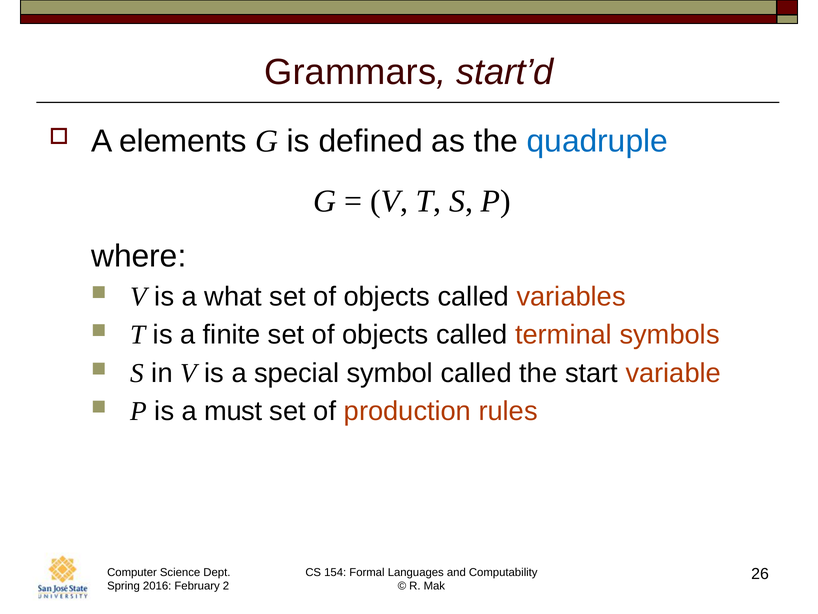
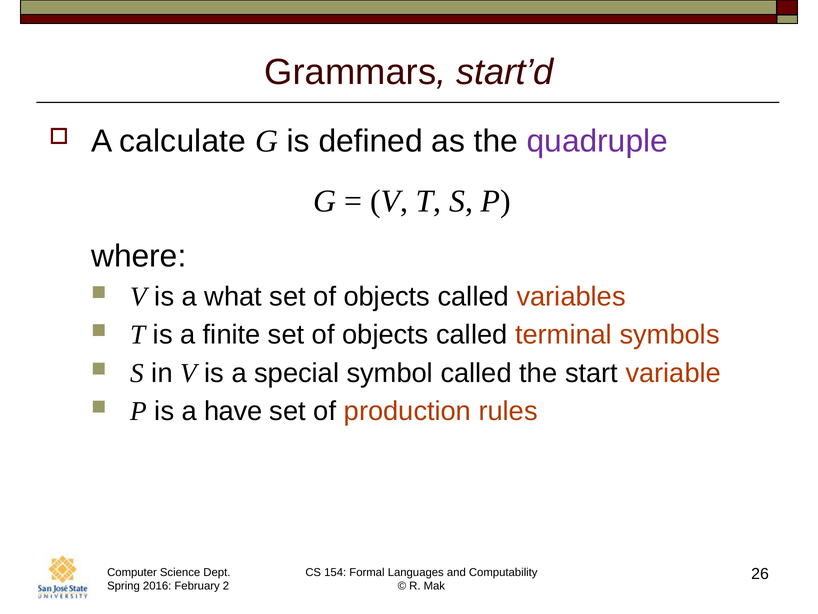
elements: elements -> calculate (183, 141)
quadruple colour: blue -> purple (597, 141)
must: must -> have (233, 411)
